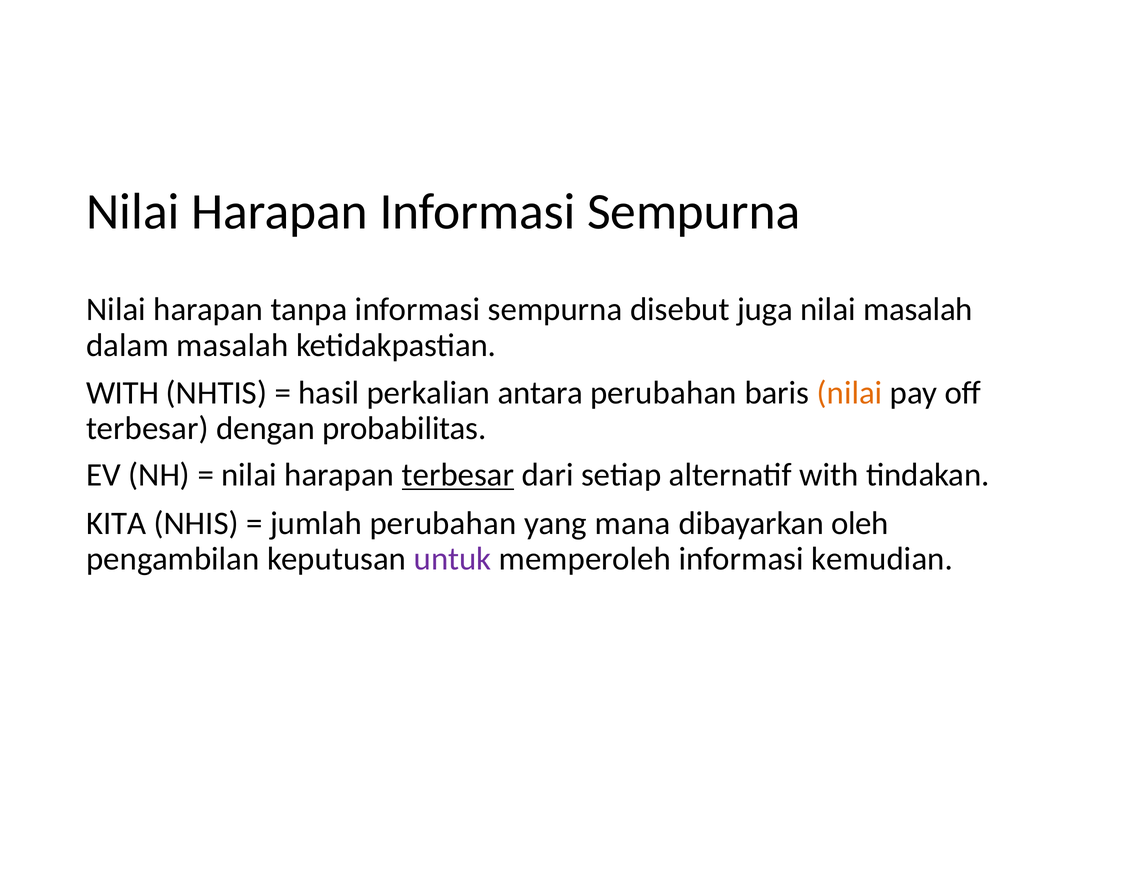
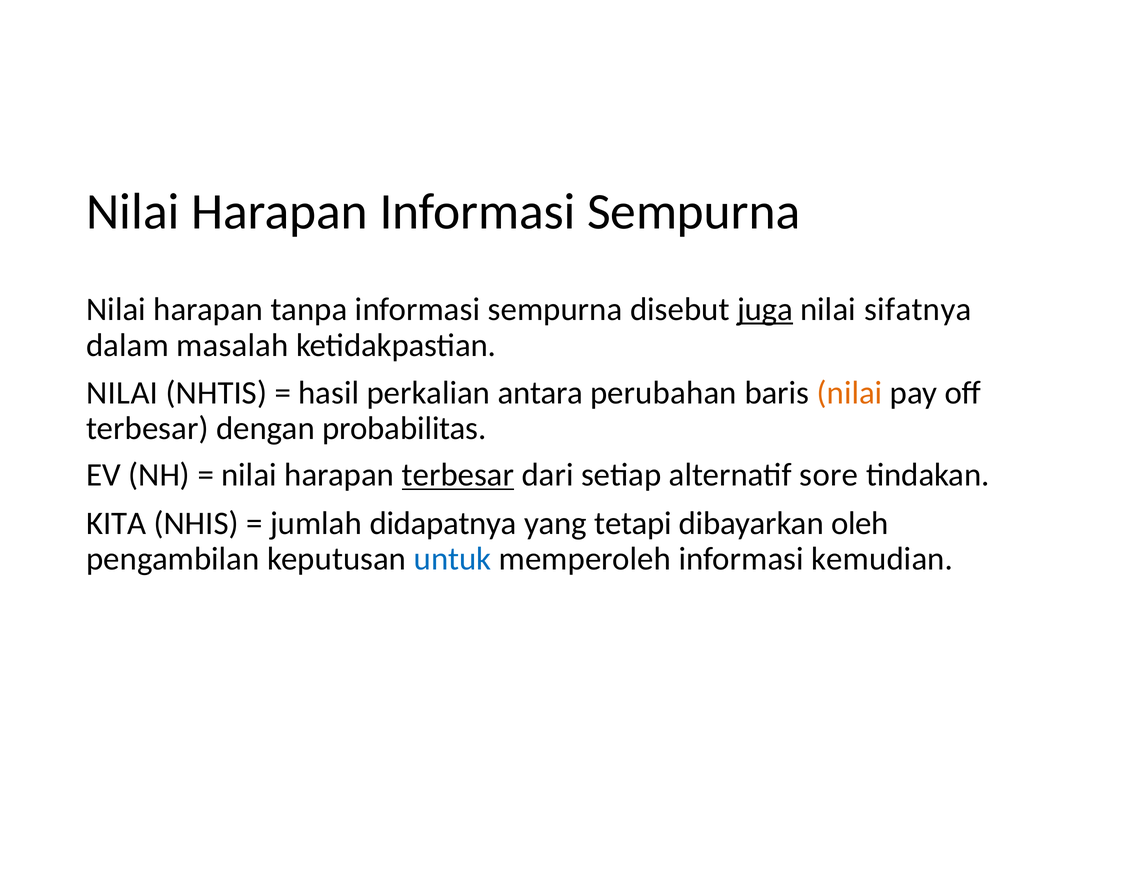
juga underline: none -> present (765, 310)
nilai masalah: masalah -> sifatnya (918, 310)
WITH: WITH -> NILAI (122, 393)
alternatif with: with -> sore (829, 475)
jumlah perubahan: perubahan -> didapatnya (443, 524)
mana: mana -> tetapi (633, 524)
untuk colour: purple -> blue (453, 559)
